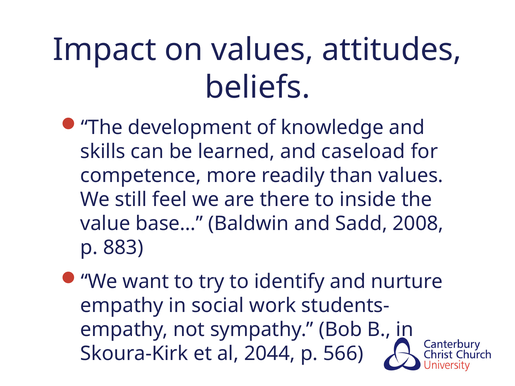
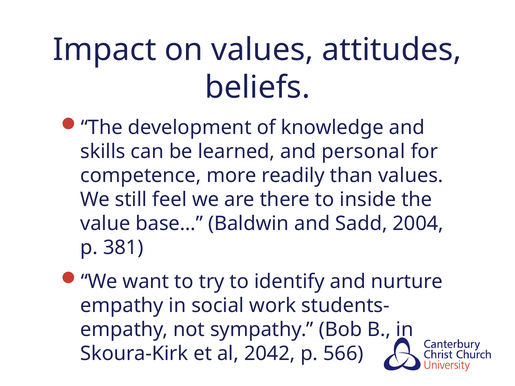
caseload: caseload -> personal (363, 152)
2008: 2008 -> 2004 (418, 224)
883: 883 -> 381 (123, 248)
2044: 2044 -> 2042 (270, 354)
